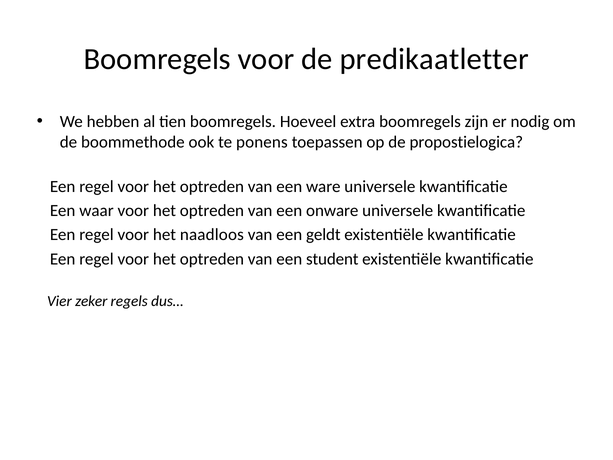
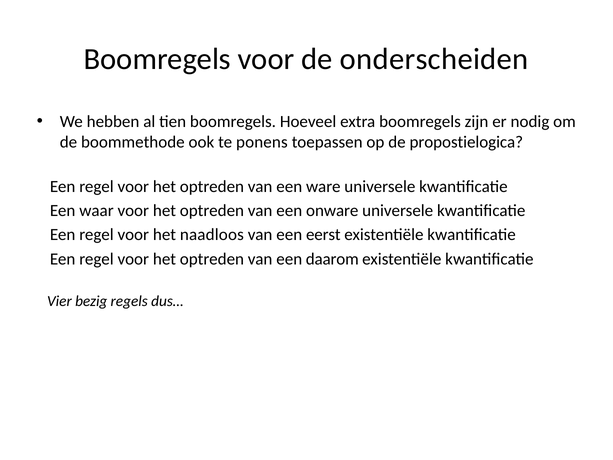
predikaatletter: predikaatletter -> onderscheiden (434, 59)
geldt: geldt -> eerst (323, 235)
student: student -> daarom (332, 259)
zeker: zeker -> bezig (91, 301)
